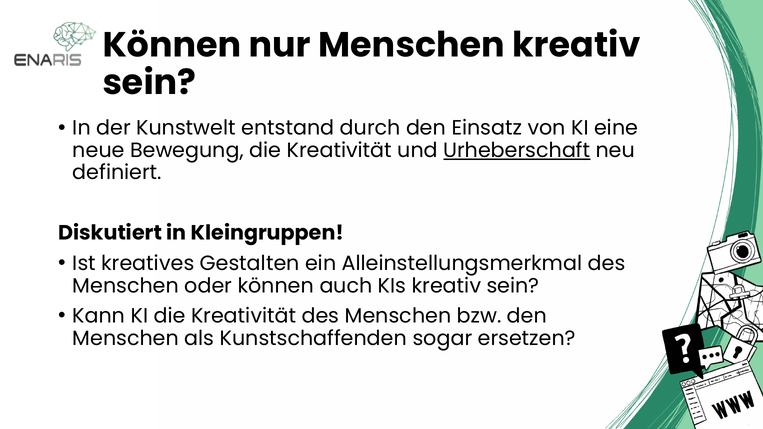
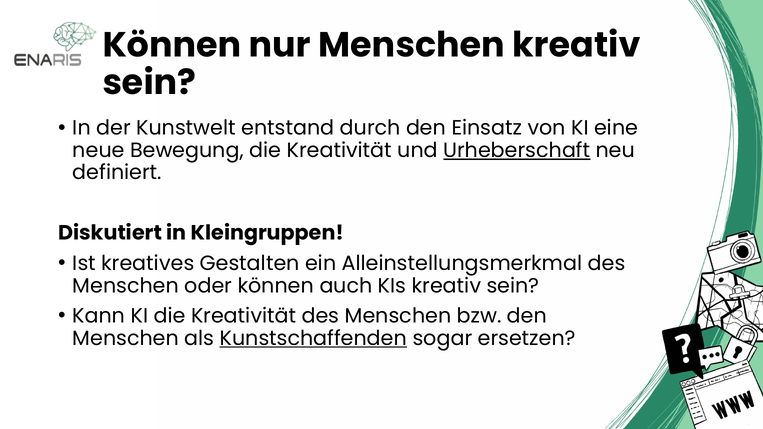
Kunstschaffenden underline: none -> present (313, 338)
